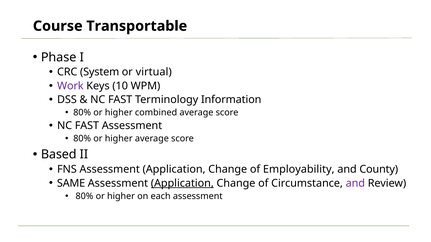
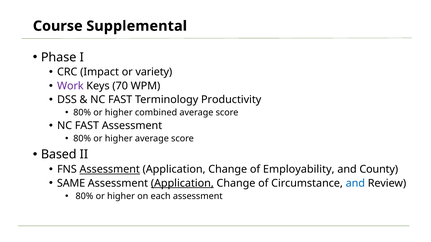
Transportable: Transportable -> Supplemental (137, 26)
System: System -> Impact (100, 72)
virtual: virtual -> variety (154, 72)
10: 10 -> 70 (120, 86)
Information: Information -> Productivity (231, 100)
Assessment underline: none -> present (110, 170)
and colour: purple -> blue (355, 184)
